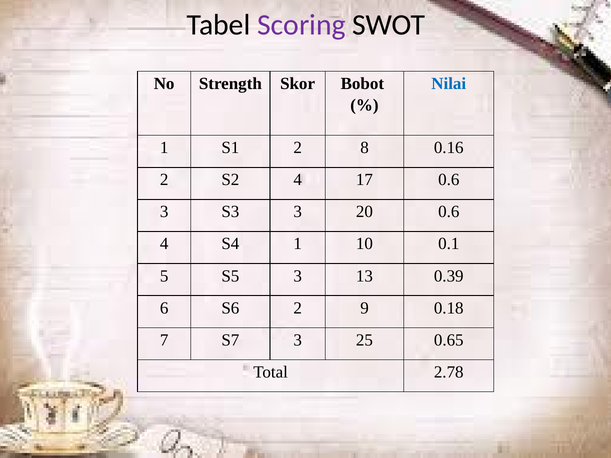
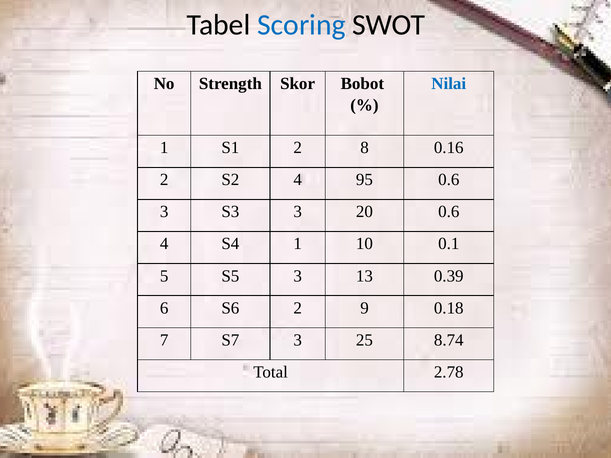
Scoring colour: purple -> blue (301, 25)
17: 17 -> 95 (364, 180)
0.65: 0.65 -> 8.74 (449, 340)
